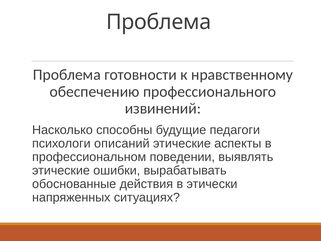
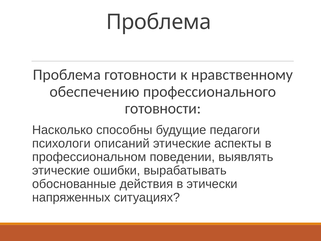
извинений: извинений -> готовности (163, 108)
